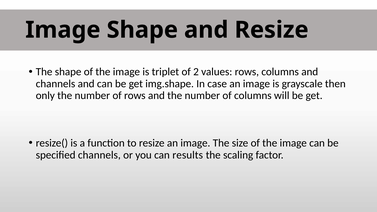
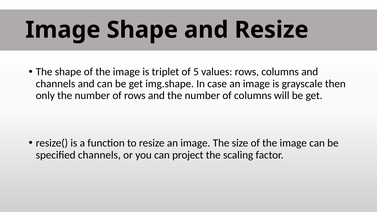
2: 2 -> 5 (196, 72)
results: results -> project (188, 155)
